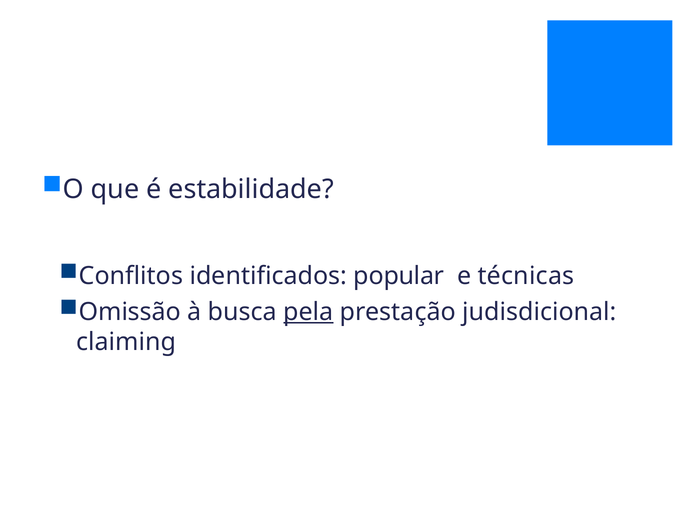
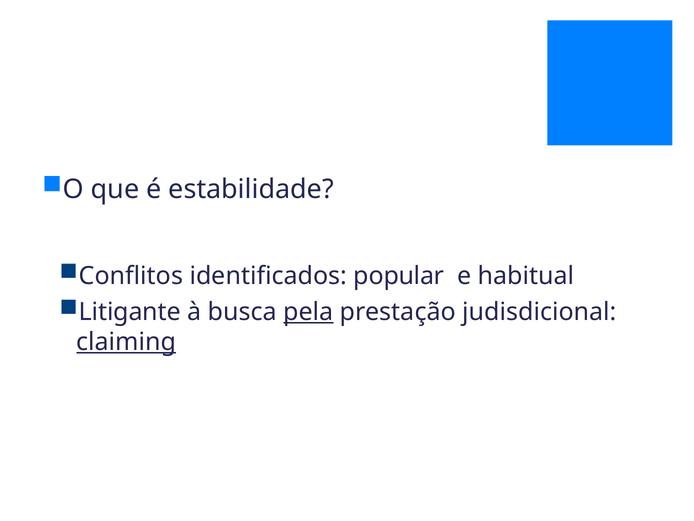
técnicas: técnicas -> habitual (526, 276)
Omissão: Omissão -> Litigante (130, 312)
claiming underline: none -> present (126, 342)
